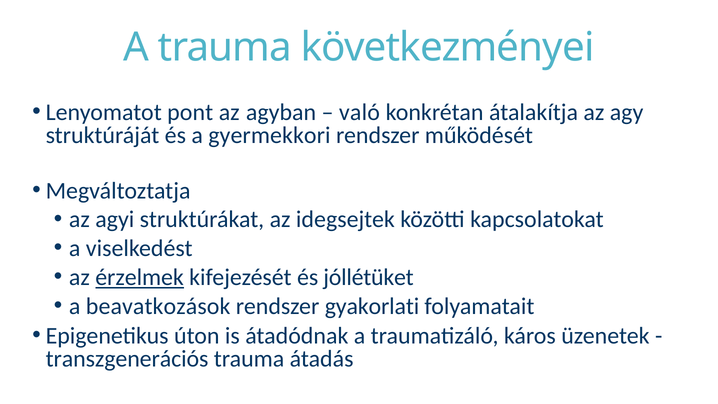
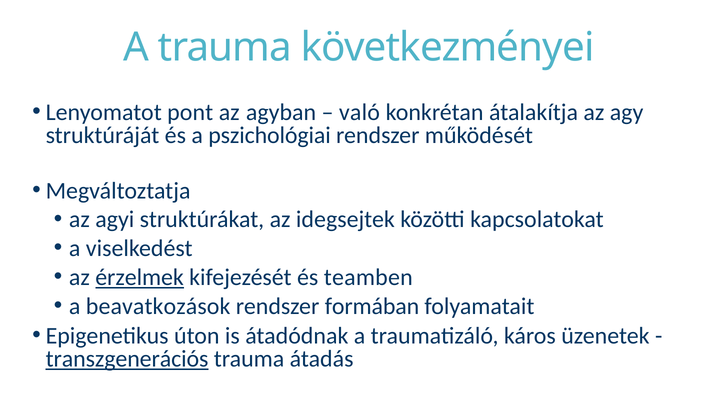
gyermekkori: gyermekkori -> pszichológiai (270, 135)
jóllétüket: jóllétüket -> teamben (368, 277)
gyakorlati: gyakorlati -> formában (372, 306)
transzgenerációs underline: none -> present (127, 359)
